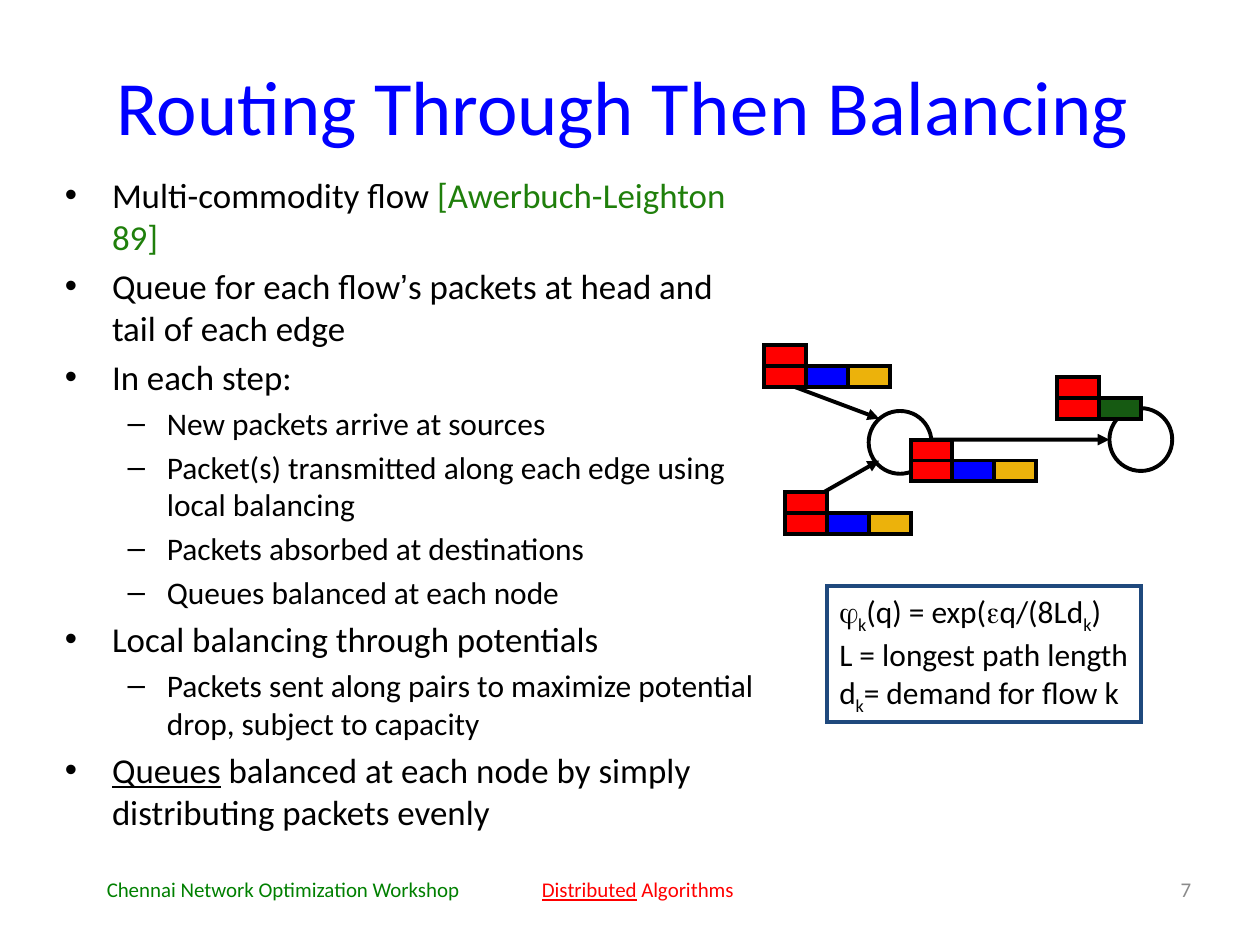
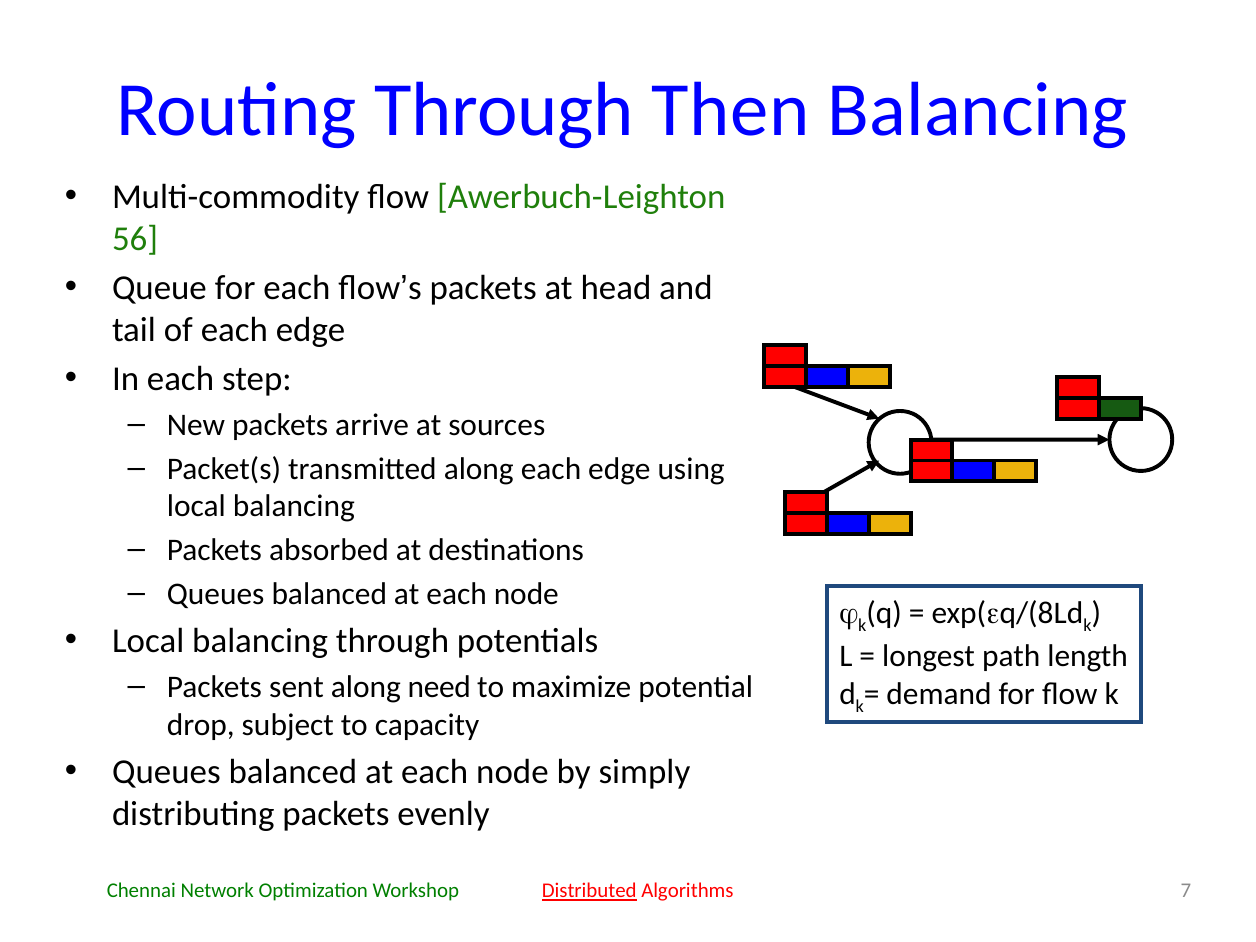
89: 89 -> 56 (135, 239)
pairs: pairs -> need (439, 687)
Queues underline: present -> none (166, 772)
